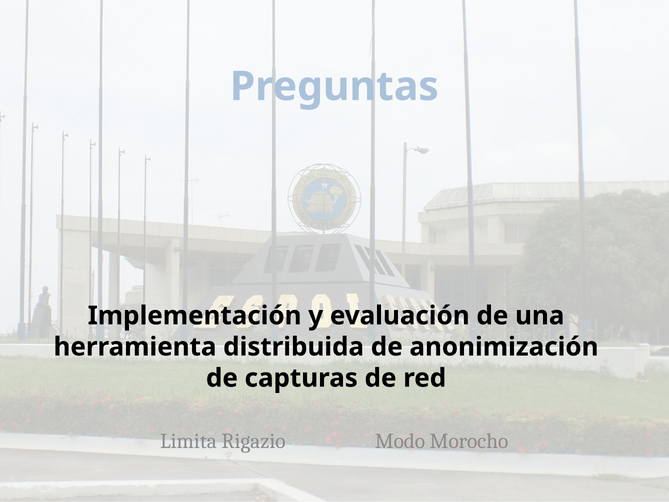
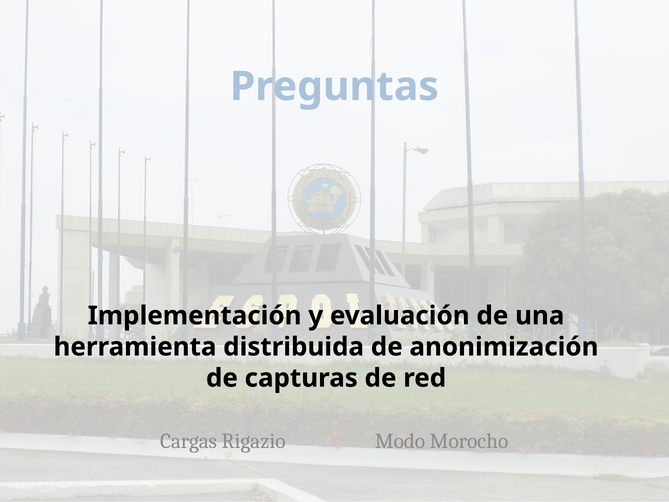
Limita: Limita -> Cargas (189, 441)
